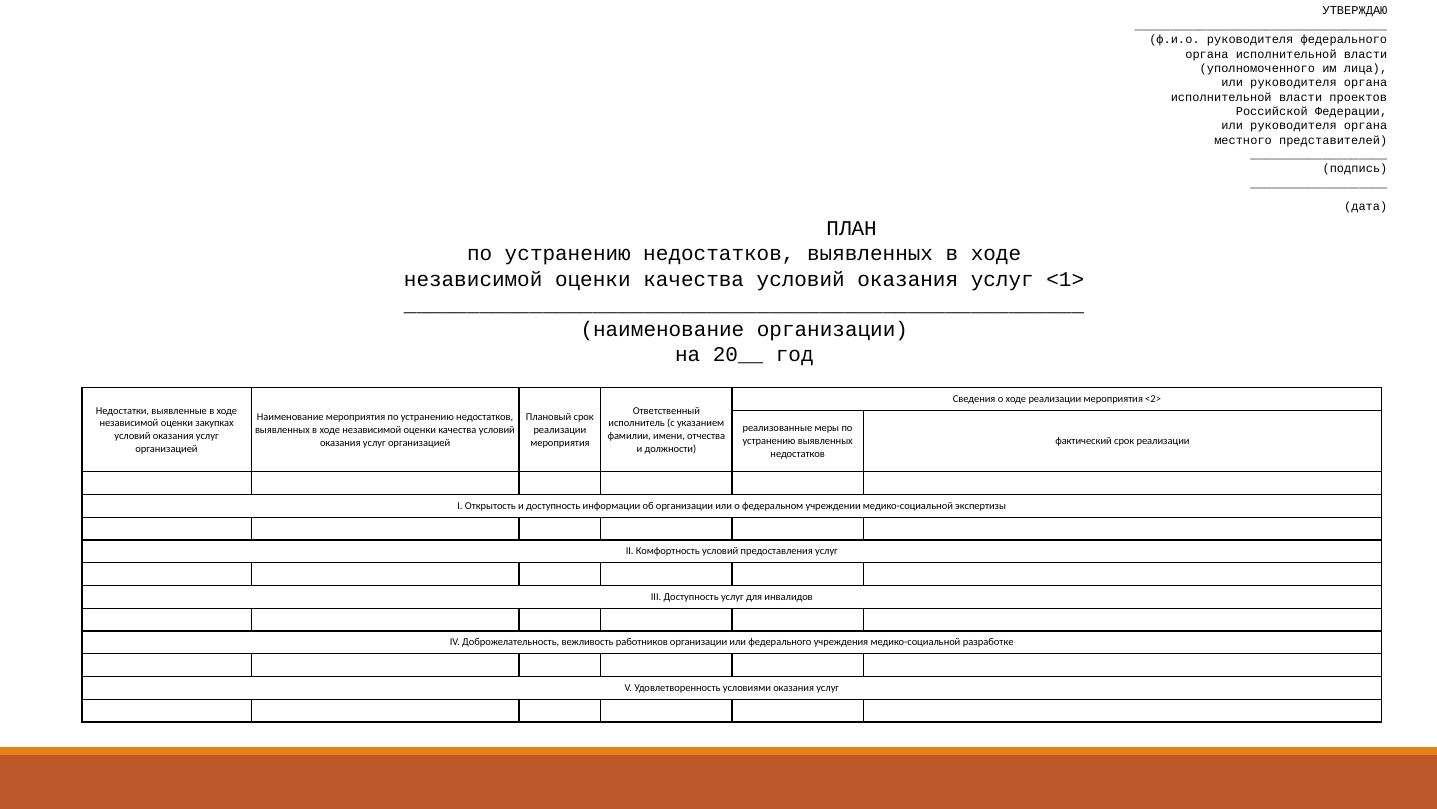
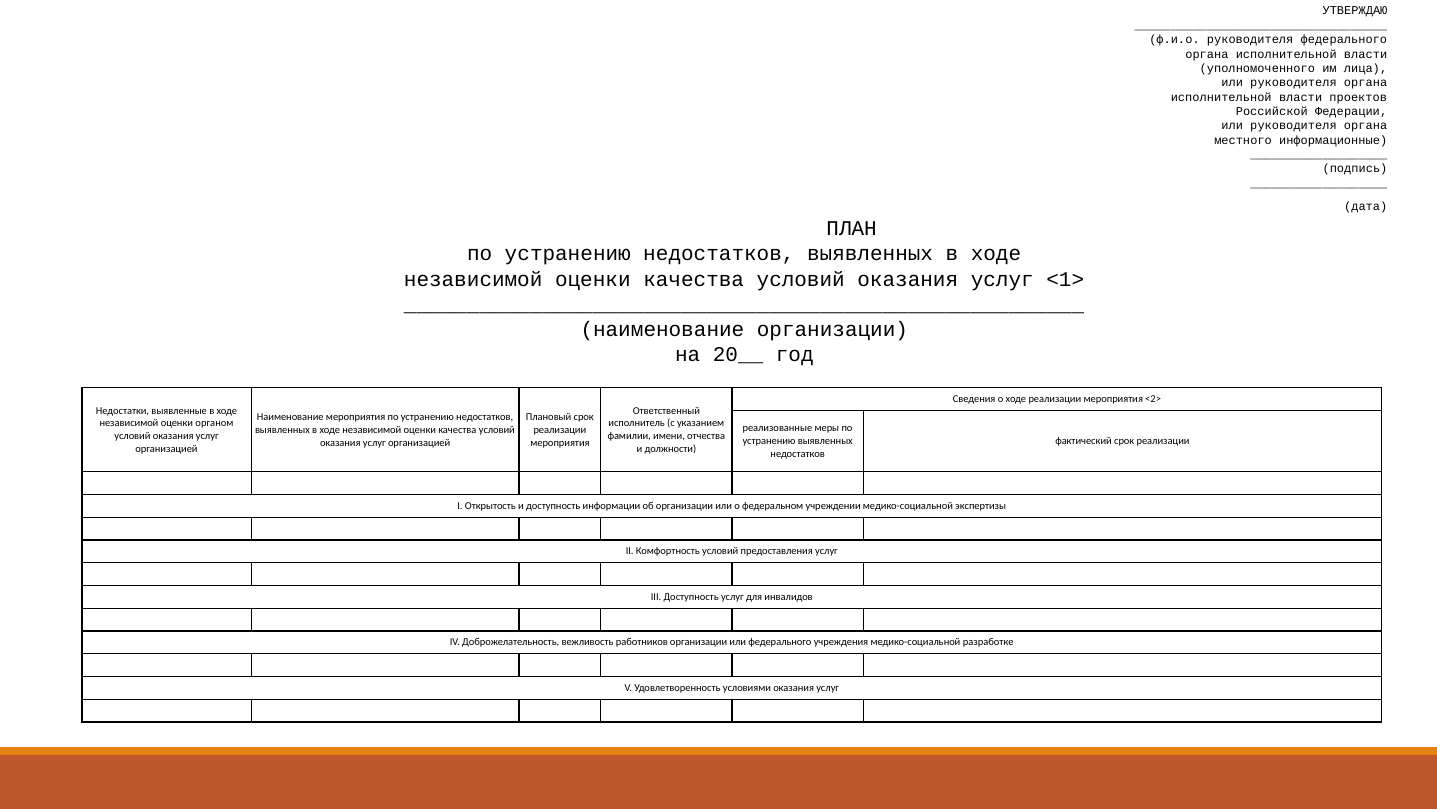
представителей: представителей -> информационные (1333, 140)
закупках: закупках -> органом (214, 423)
